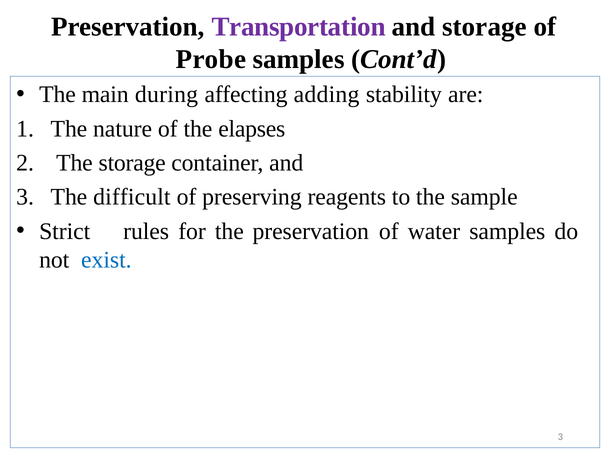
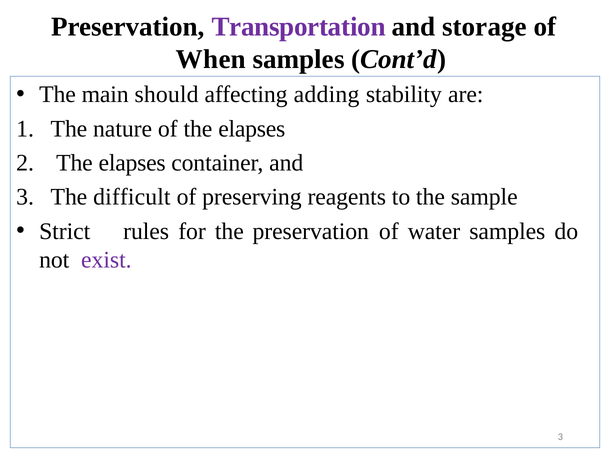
Probe: Probe -> When (211, 59)
during: during -> should (167, 94)
storage: storage -> elapses (132, 163)
exist colour: blue -> purple (106, 260)
